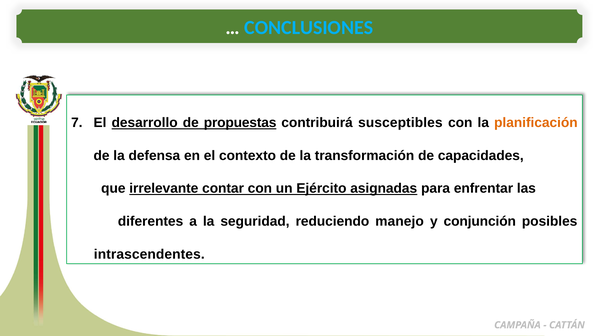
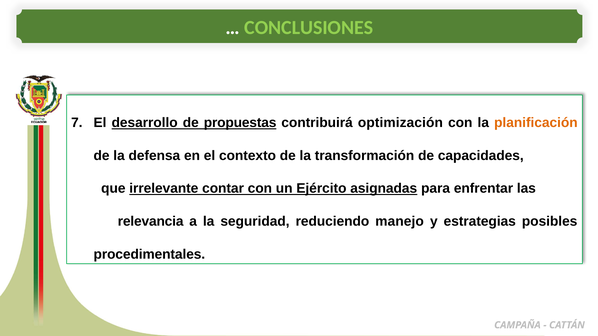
CONCLUSIONES colour: light blue -> light green (309, 28)
susceptibles: susceptibles -> optimización (400, 123)
diferentes: diferentes -> relevancia (151, 222)
conjunción: conjunción -> estrategias (480, 222)
intrascendentes: intrascendentes -> procedimentales (149, 254)
